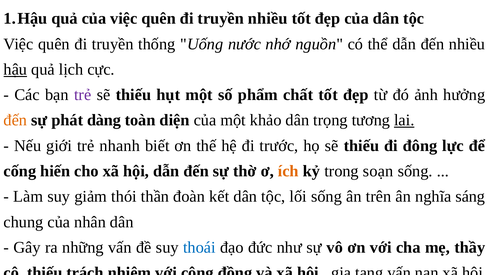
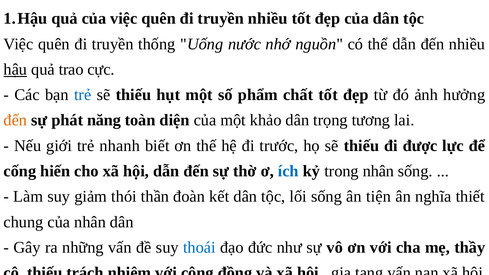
lịch: lịch -> trao (71, 69)
trẻ colour: purple -> blue (83, 95)
dàng: dàng -> năng (104, 120)
lai underline: present -> none (404, 120)
đông: đông -> được (420, 146)
ích colour: orange -> blue (288, 171)
trong soạn: soạn -> nhân (378, 171)
trên: trên -> tiện (379, 197)
sáng: sáng -> thiết (470, 197)
